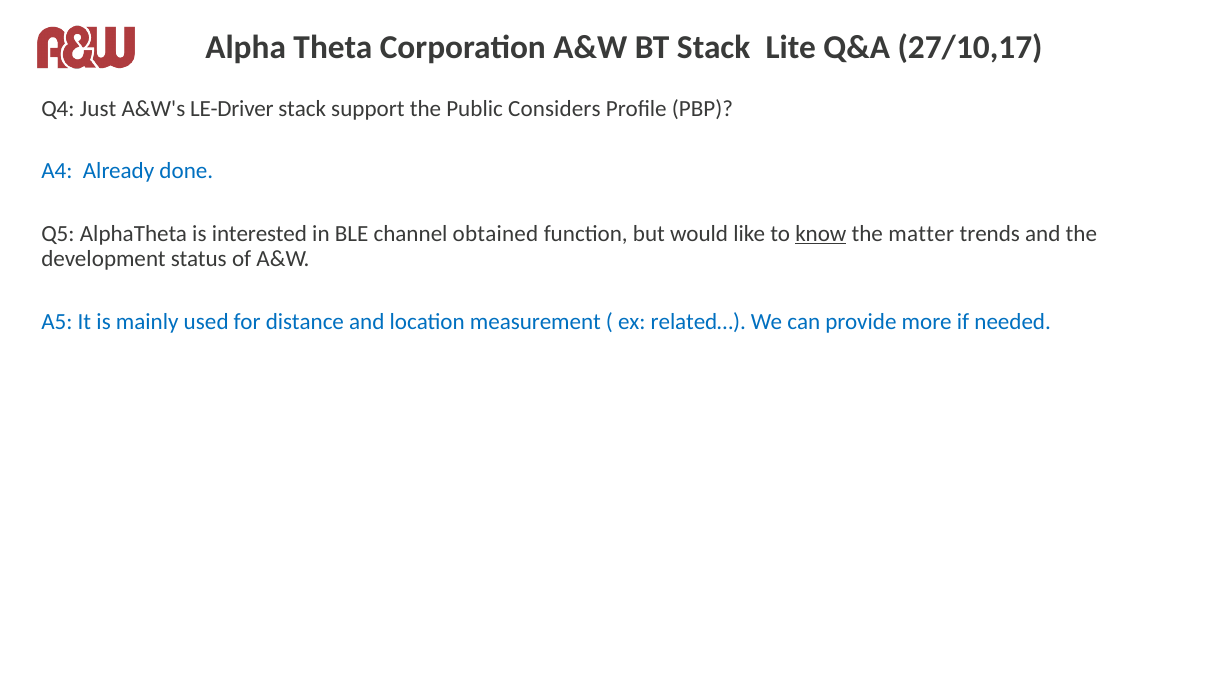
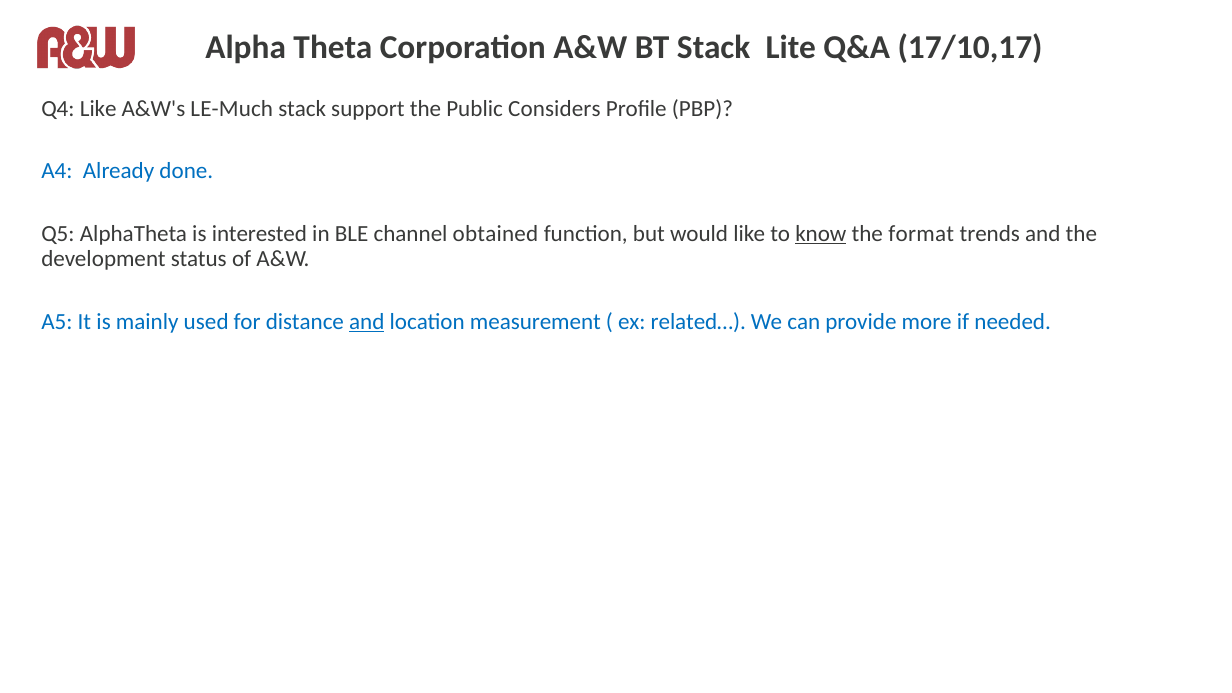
27/10,17: 27/10,17 -> 17/10,17 (970, 47)
Q4 Just: Just -> Like (98, 108)
LE-Driver: LE-Driver -> LE-Much (232, 108)
matter: matter -> format (921, 234)
and underline: none -> present (367, 321)
